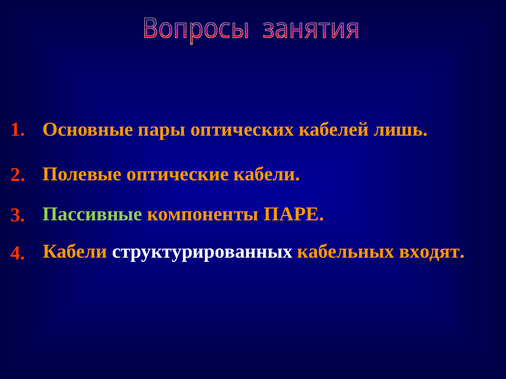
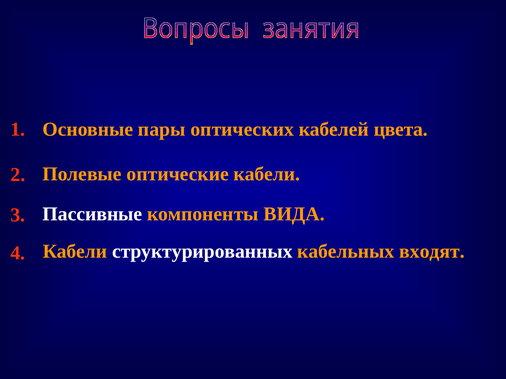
лишь: лишь -> цвета (401, 129)
Пассивные colour: light green -> white (92, 214)
ПАРЕ: ПАРЕ -> ВИДА (294, 214)
